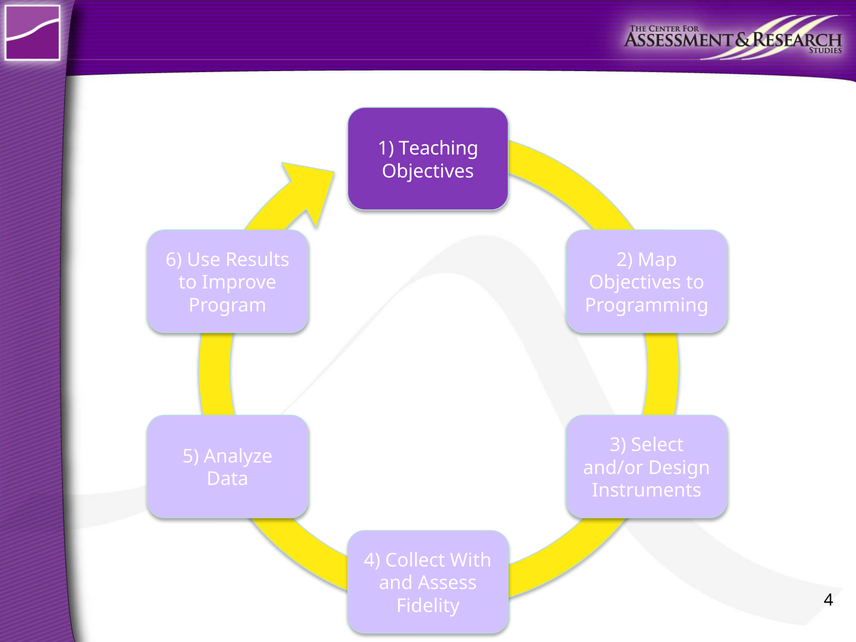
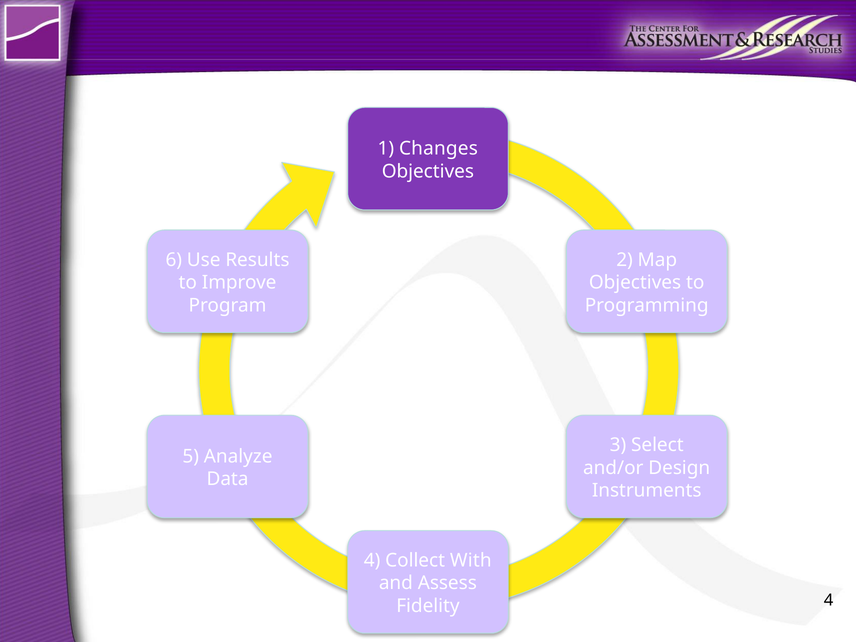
Teaching: Teaching -> Changes (438, 149)
